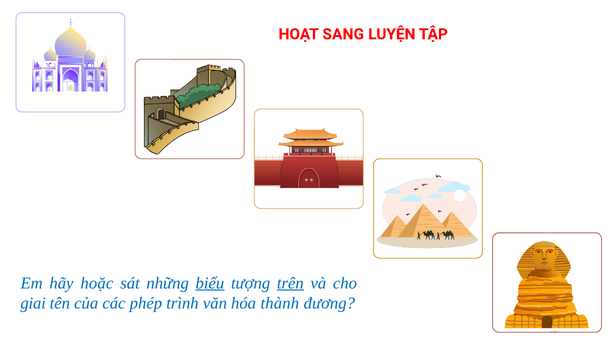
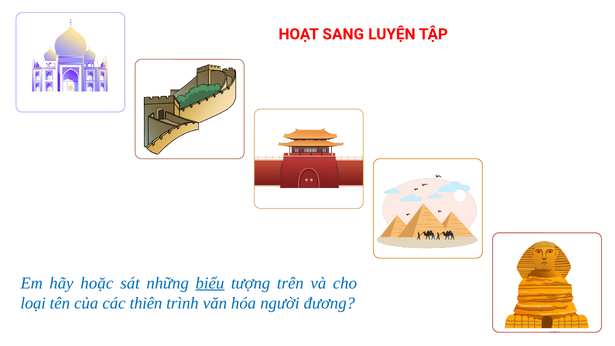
trên underline: present -> none (290, 283)
giai: giai -> loại (33, 303)
phép: phép -> thiên (146, 303)
thành: thành -> người (280, 303)
